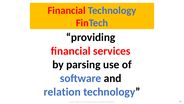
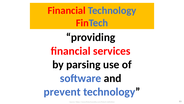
relation: relation -> prevent (62, 91)
